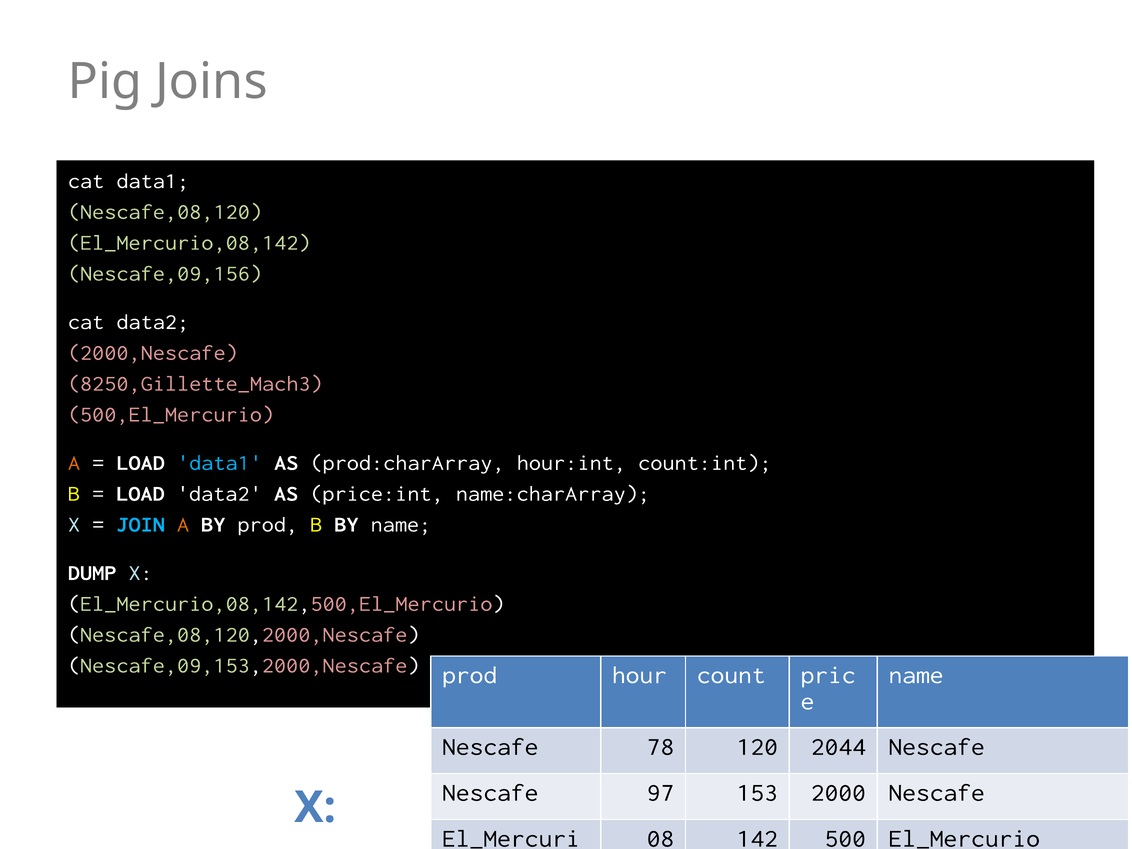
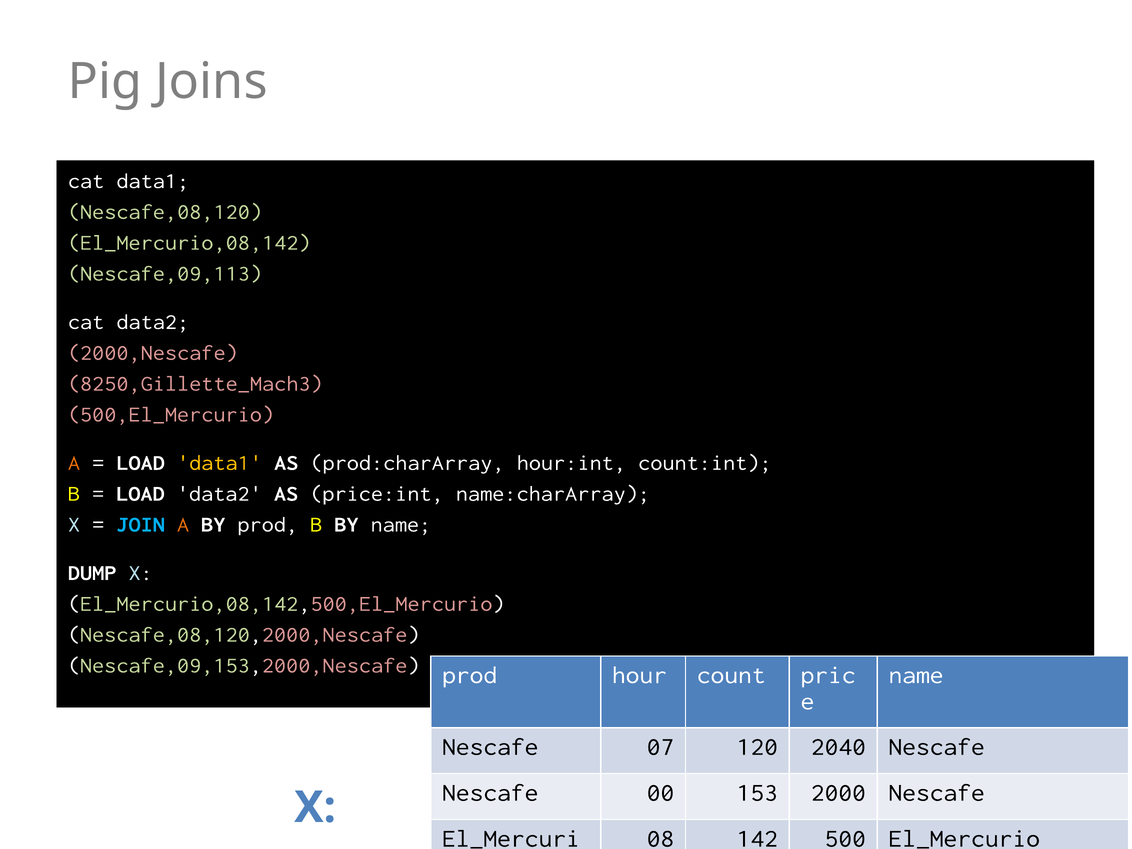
Nescafe,09,156: Nescafe,09,156 -> Nescafe,09,113 (165, 273)
data1 colour: light blue -> yellow (219, 463)
78: 78 -> 07 (660, 747)
2044: 2044 -> 2040 (838, 747)
97: 97 -> 00 (660, 792)
